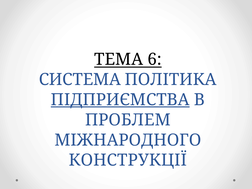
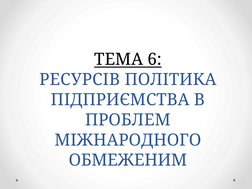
СИСТЕМА: СИСТЕМА -> РЕСУРСІВ (80, 80)
ПІДПРИЄМСТВА underline: present -> none (120, 100)
КОНСТРУКЦІЇ: КОНСТРУКЦІЇ -> ОБМЕЖЕНИМ (128, 160)
